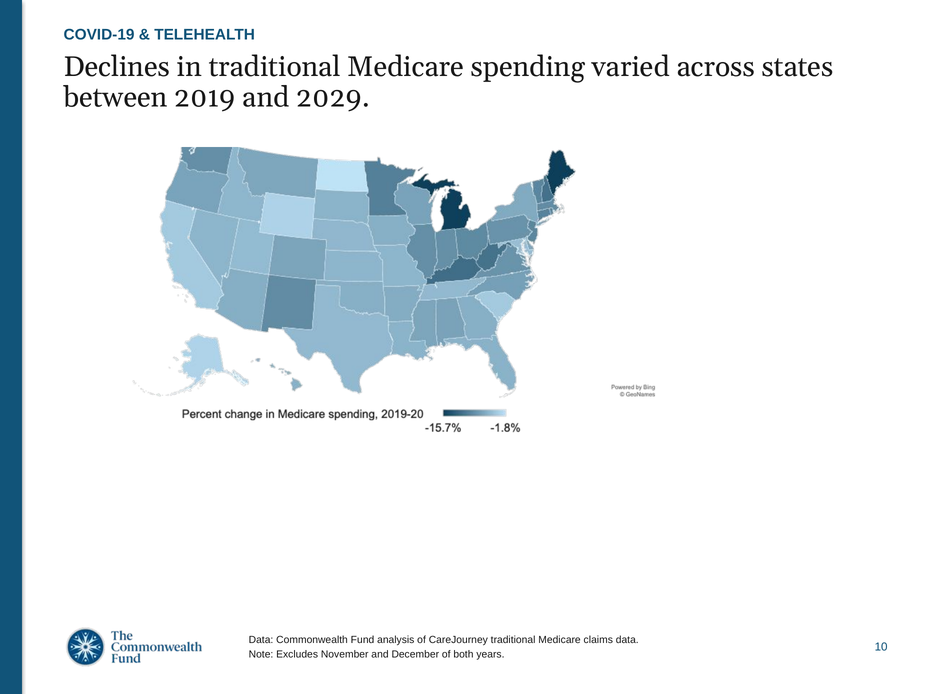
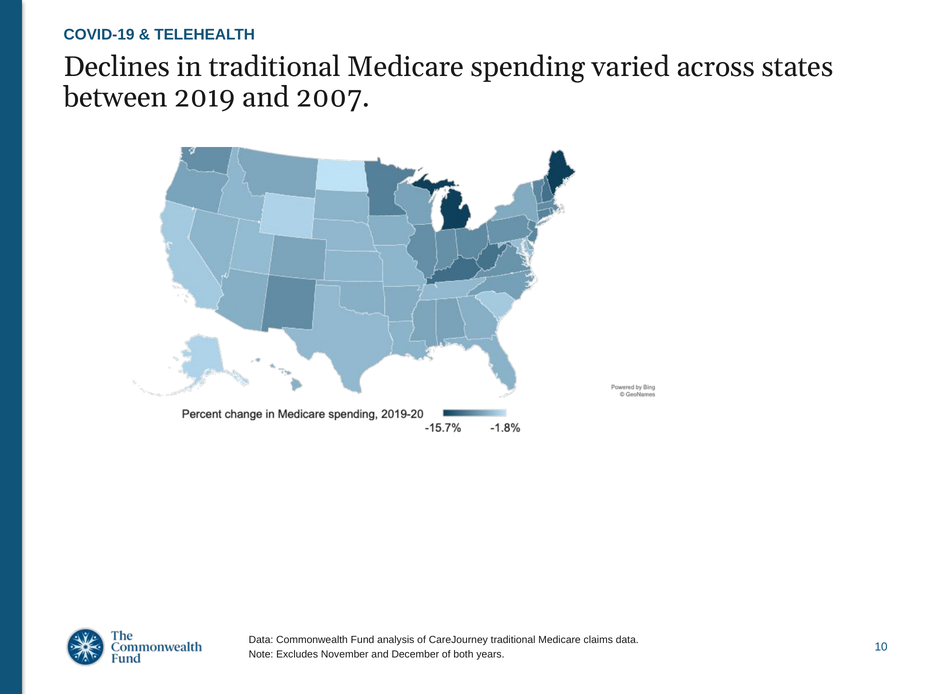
2029: 2029 -> 2007 (333, 98)
